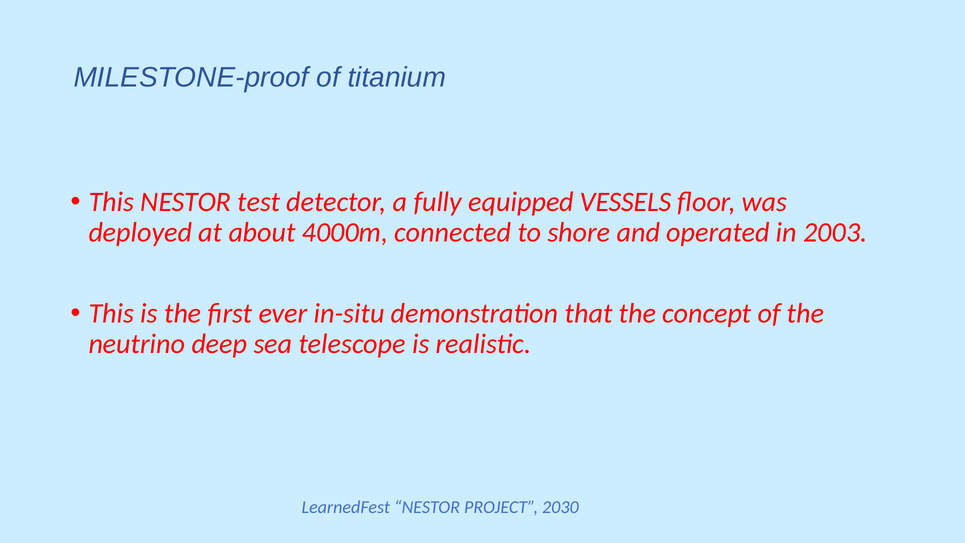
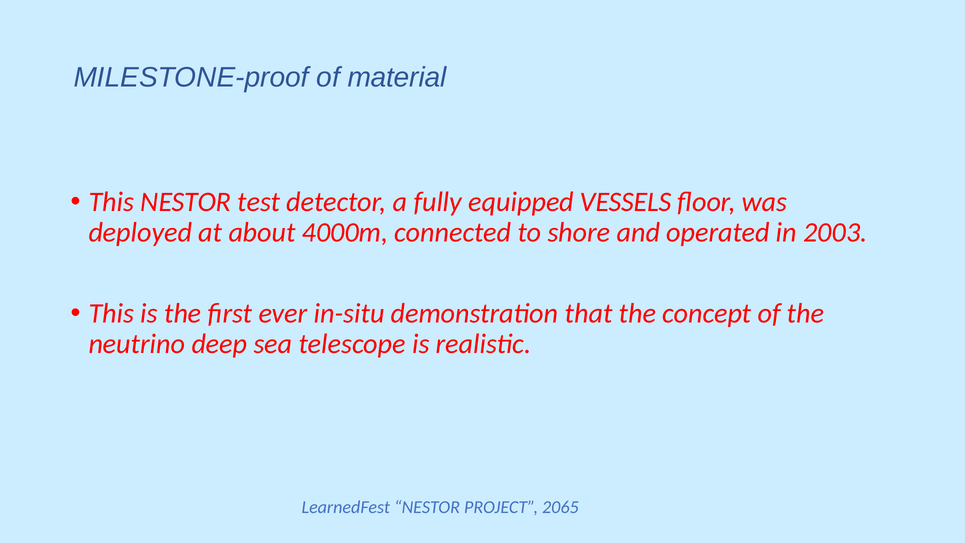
titanium: titanium -> material (397, 77)
2030: 2030 -> 2065 (560, 507)
